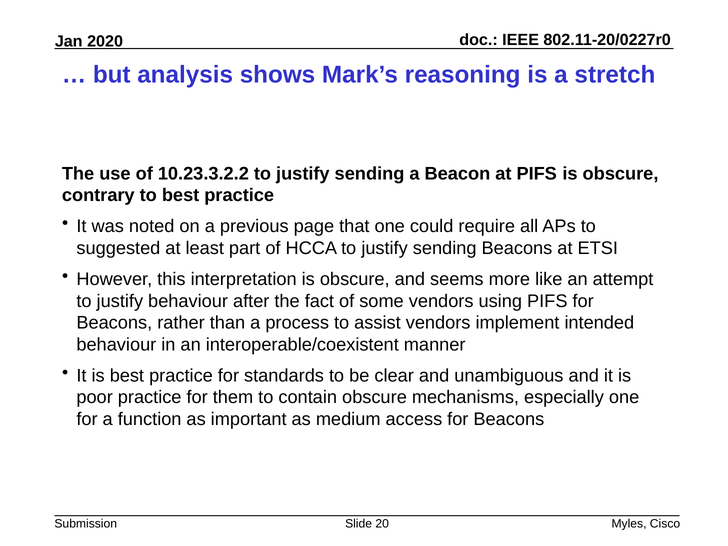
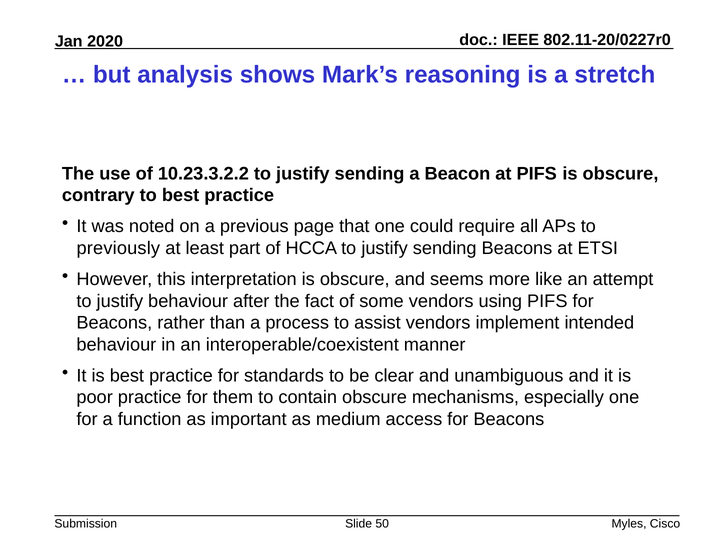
suggested: suggested -> previously (118, 248)
20: 20 -> 50 (382, 524)
